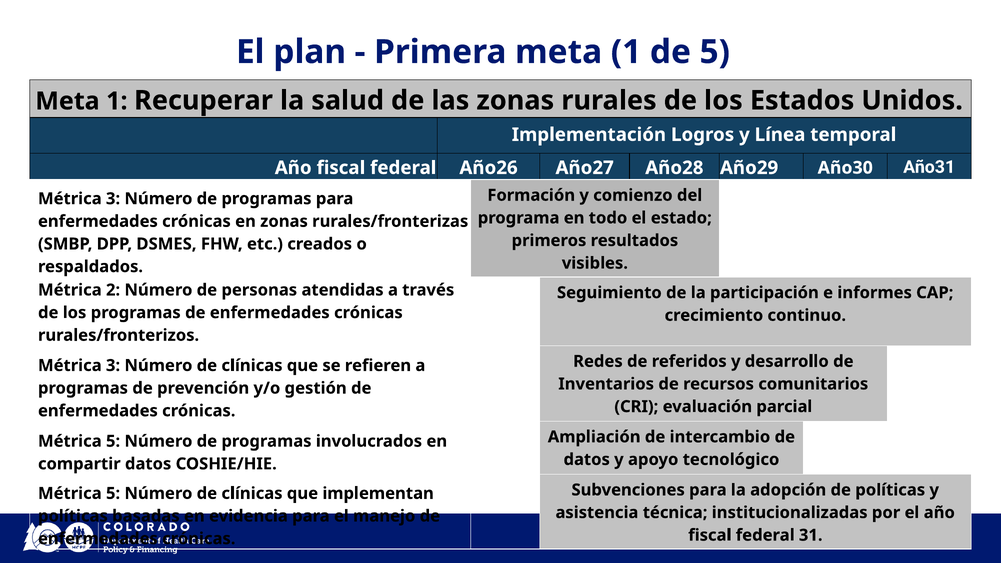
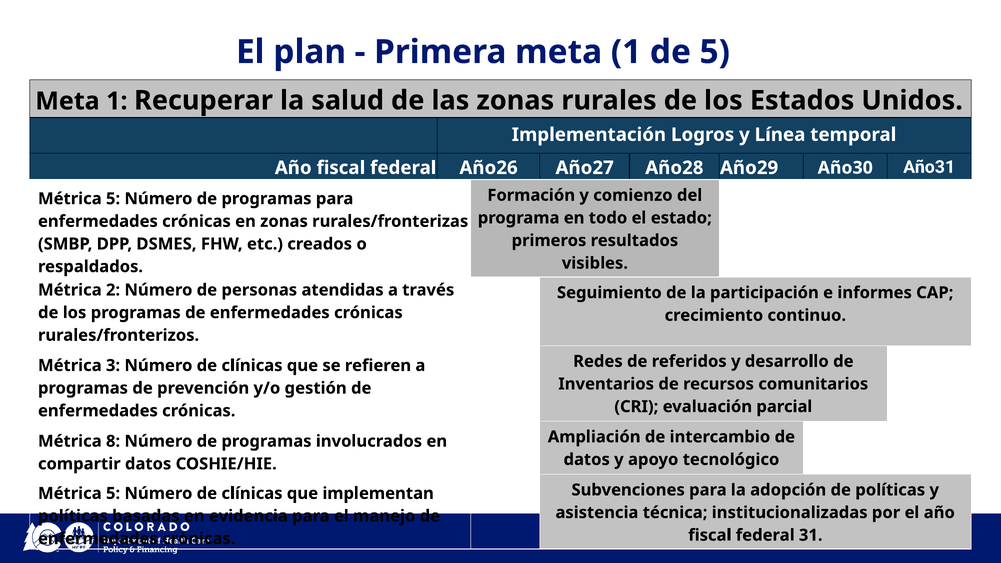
3: 3 -> 5 (113, 199)
5: 5 -> 8 (113, 441)
